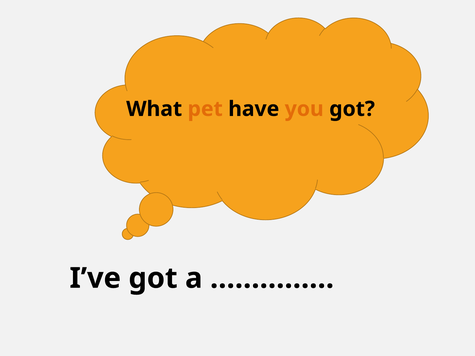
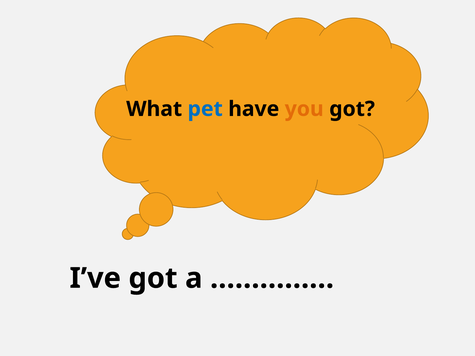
pet colour: orange -> blue (205, 109)
